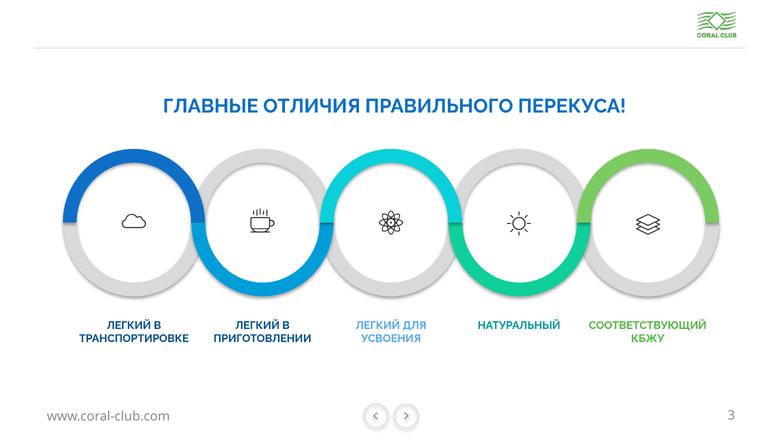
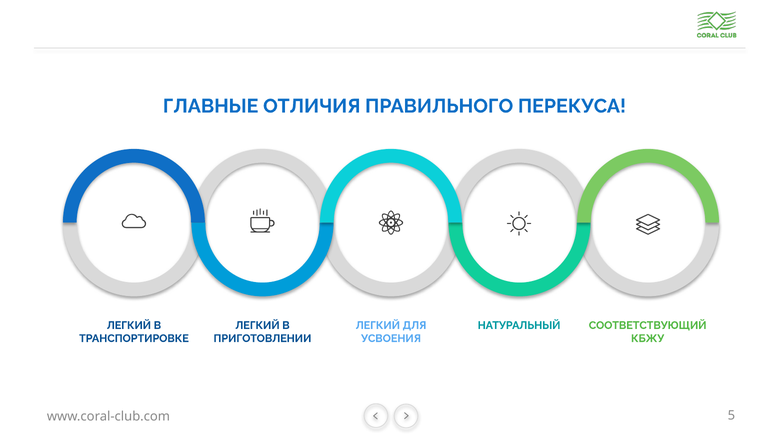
3: 3 -> 5 (731, 416)
